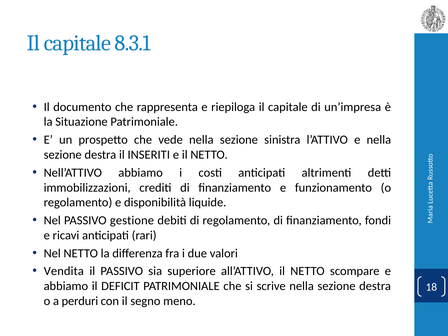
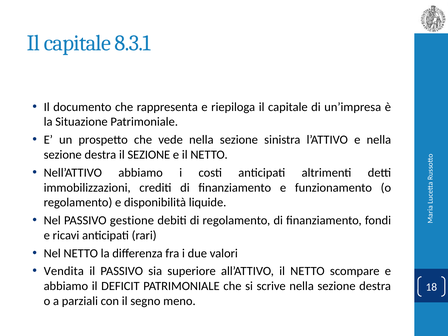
il INSERITI: INSERITI -> SEZIONE (149, 155)
perduri: perduri -> parziali (80, 301)
